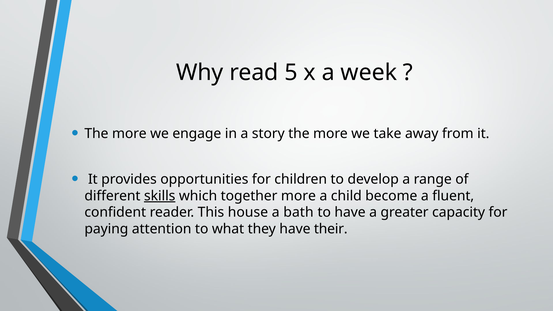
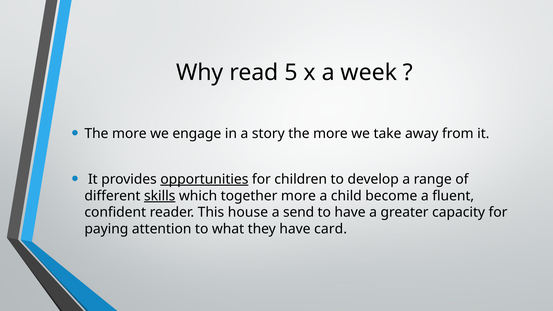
opportunities underline: none -> present (204, 179)
bath: bath -> send (299, 212)
their: their -> card (331, 229)
